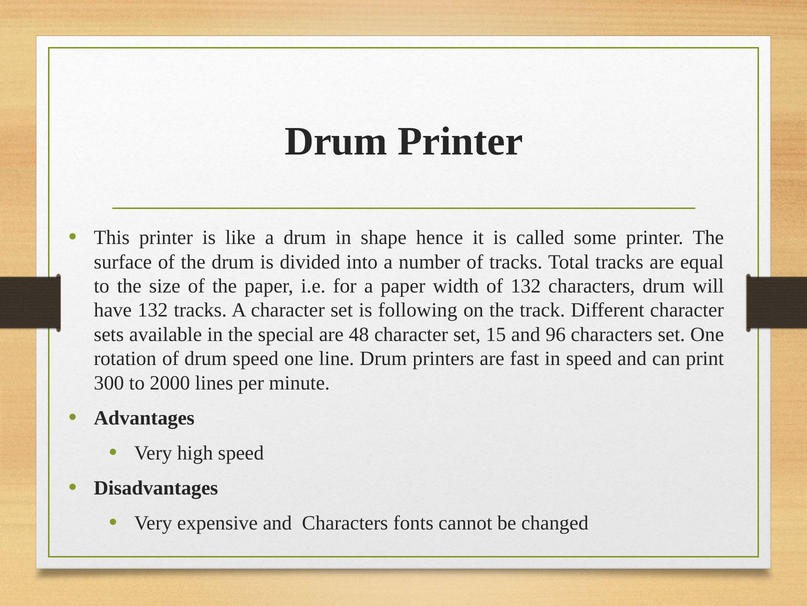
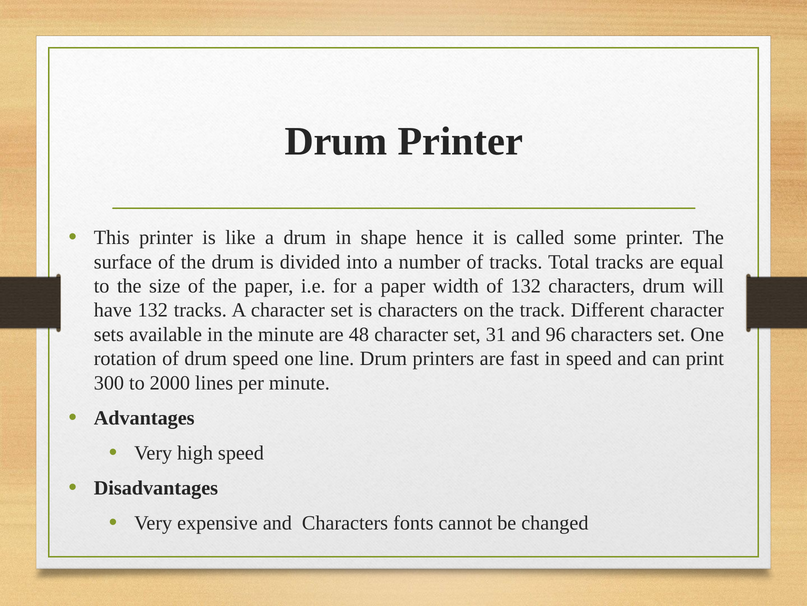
is following: following -> characters (418, 310)
the special: special -> minute (286, 334)
15: 15 -> 31 (496, 334)
